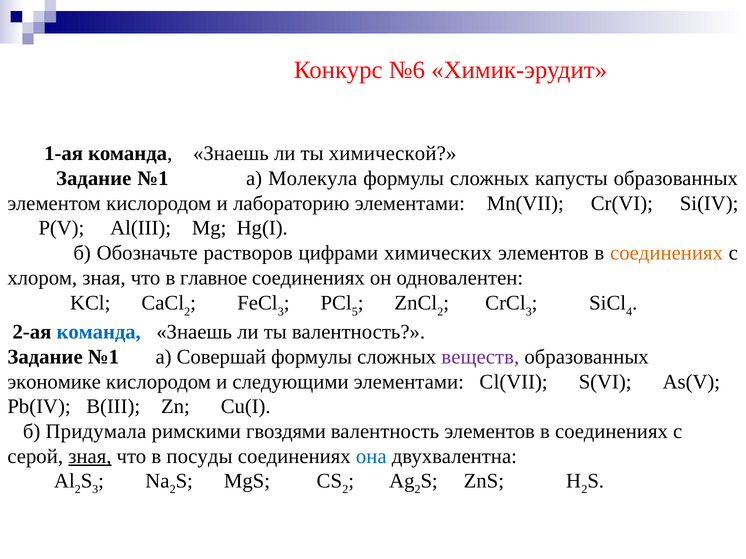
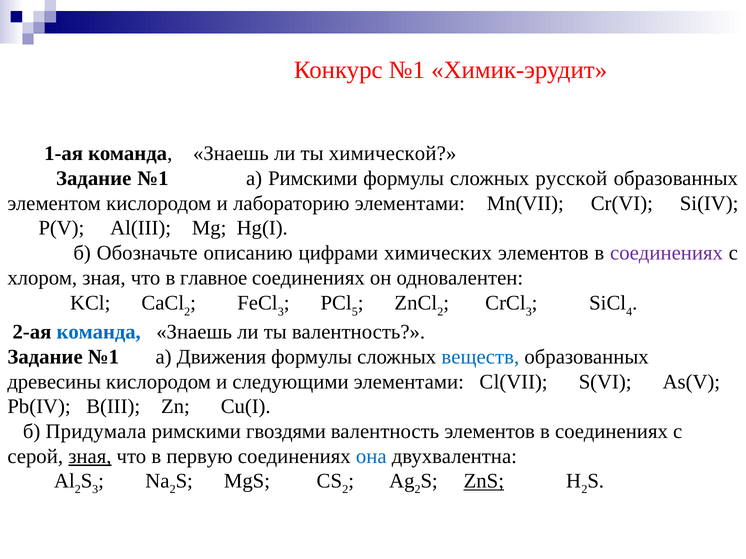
Конкурс №6: №6 -> №1 (407, 70)
а Молекула: Молекула -> Римскими (313, 179)
капусты: капусты -> русской (571, 179)
растворов: растворов -> описанию (248, 253)
соединениях colour: orange -> purple (667, 253)
Совершай: Совершай -> Движения (221, 357)
веществ colour: purple -> blue (480, 357)
экономике: экономике -> древесины (54, 382)
посуды: посуды -> первую (200, 457)
ZnS underline: none -> present (484, 482)
